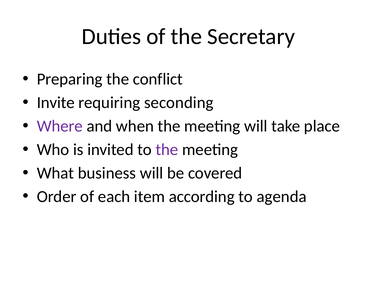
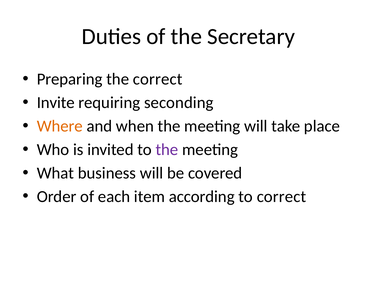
the conflict: conflict -> correct (158, 79)
Where colour: purple -> orange (60, 126)
to agenda: agenda -> correct (282, 196)
